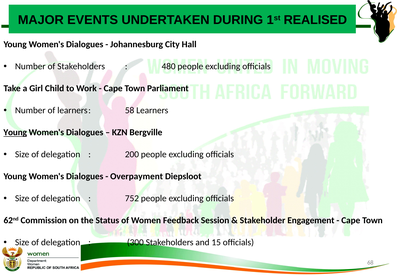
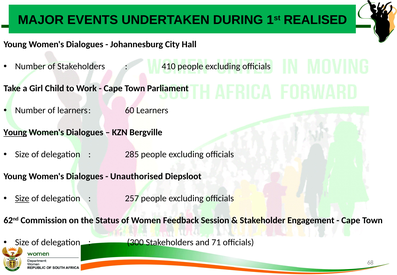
480: 480 -> 410 (169, 66)
58: 58 -> 60 (130, 110)
200: 200 -> 285 (132, 154)
Overpayment: Overpayment -> Unauthorised (137, 176)
Size underline: none -> present (22, 198)
752: 752 -> 257 (132, 198)
15: 15 -> 71 (216, 242)
